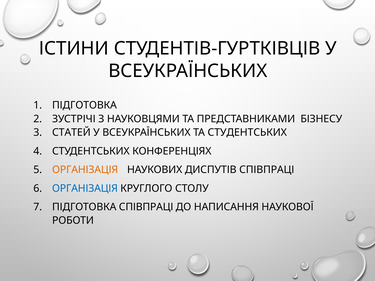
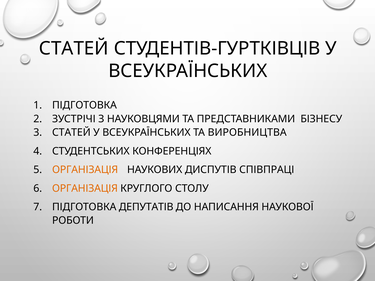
ІСТИНИ: ІСТИНИ -> СТАТЕЙ (74, 48)
ТА СТУДЕНТСЬКИХ: СТУДЕНТСЬКИХ -> ВИРОБНИЦТВА (247, 133)
ОРГАНІЗАЦІЯ colour: blue -> orange (85, 189)
ПІДГОТОВКА СПІВПРАЦІ: СПІВПРАЦІ -> ДЕПУТАТІВ (146, 207)
